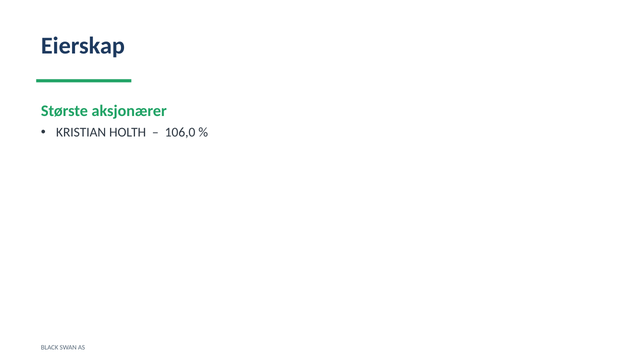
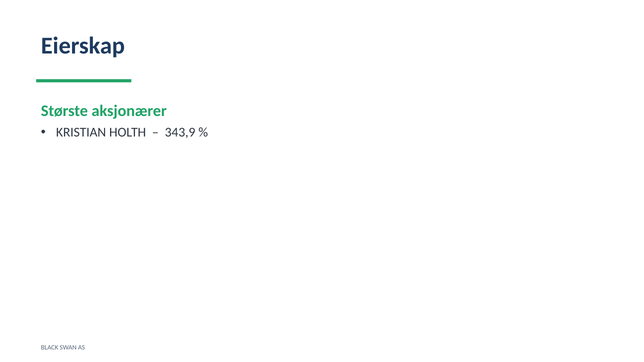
106,0: 106,0 -> 343,9 (180, 132)
